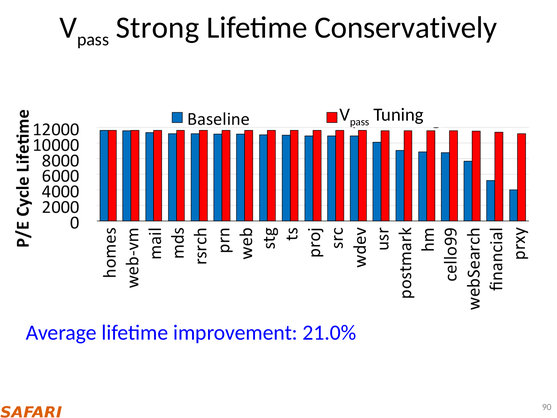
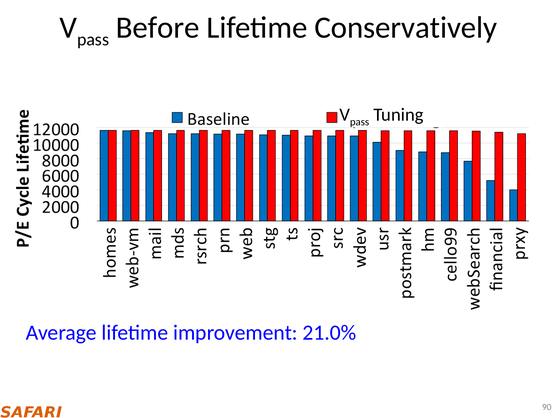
Strong: Strong -> Before (158, 27)
